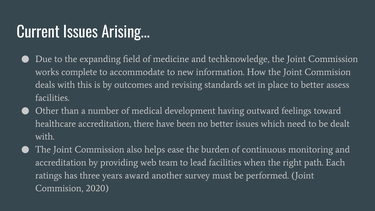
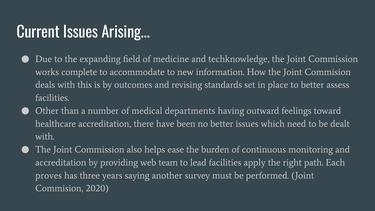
development: development -> departments (190, 111)
when: when -> apply (255, 162)
ratings: ratings -> proves (49, 175)
award: award -> saying (137, 175)
